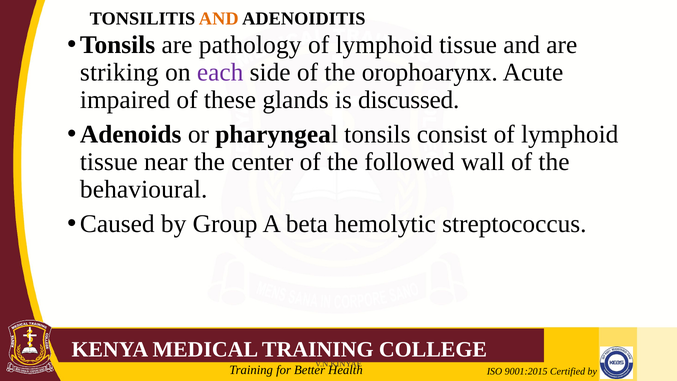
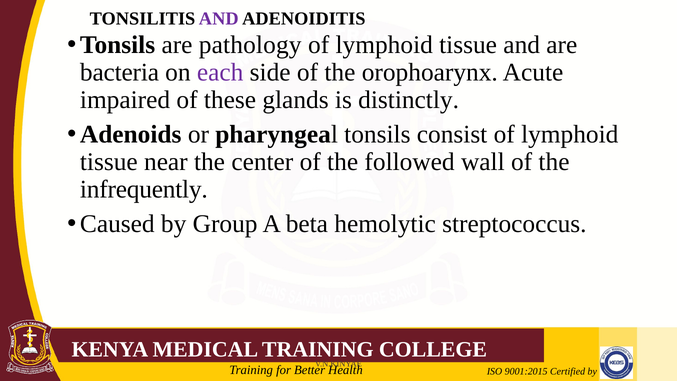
AND colour: orange -> purple (219, 19)
striking: striking -> bacteria (120, 72)
discussed: discussed -> distinctly (409, 100)
behavioural: behavioural -> infrequently (144, 189)
